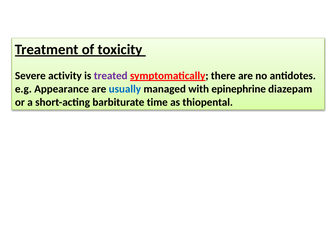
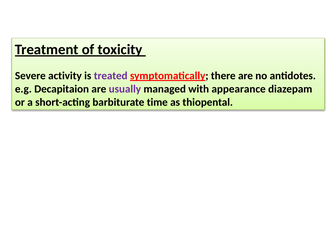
Appearance: Appearance -> Decapitaion (62, 89)
usually colour: blue -> purple (125, 89)
epinephrine: epinephrine -> appearance (239, 89)
